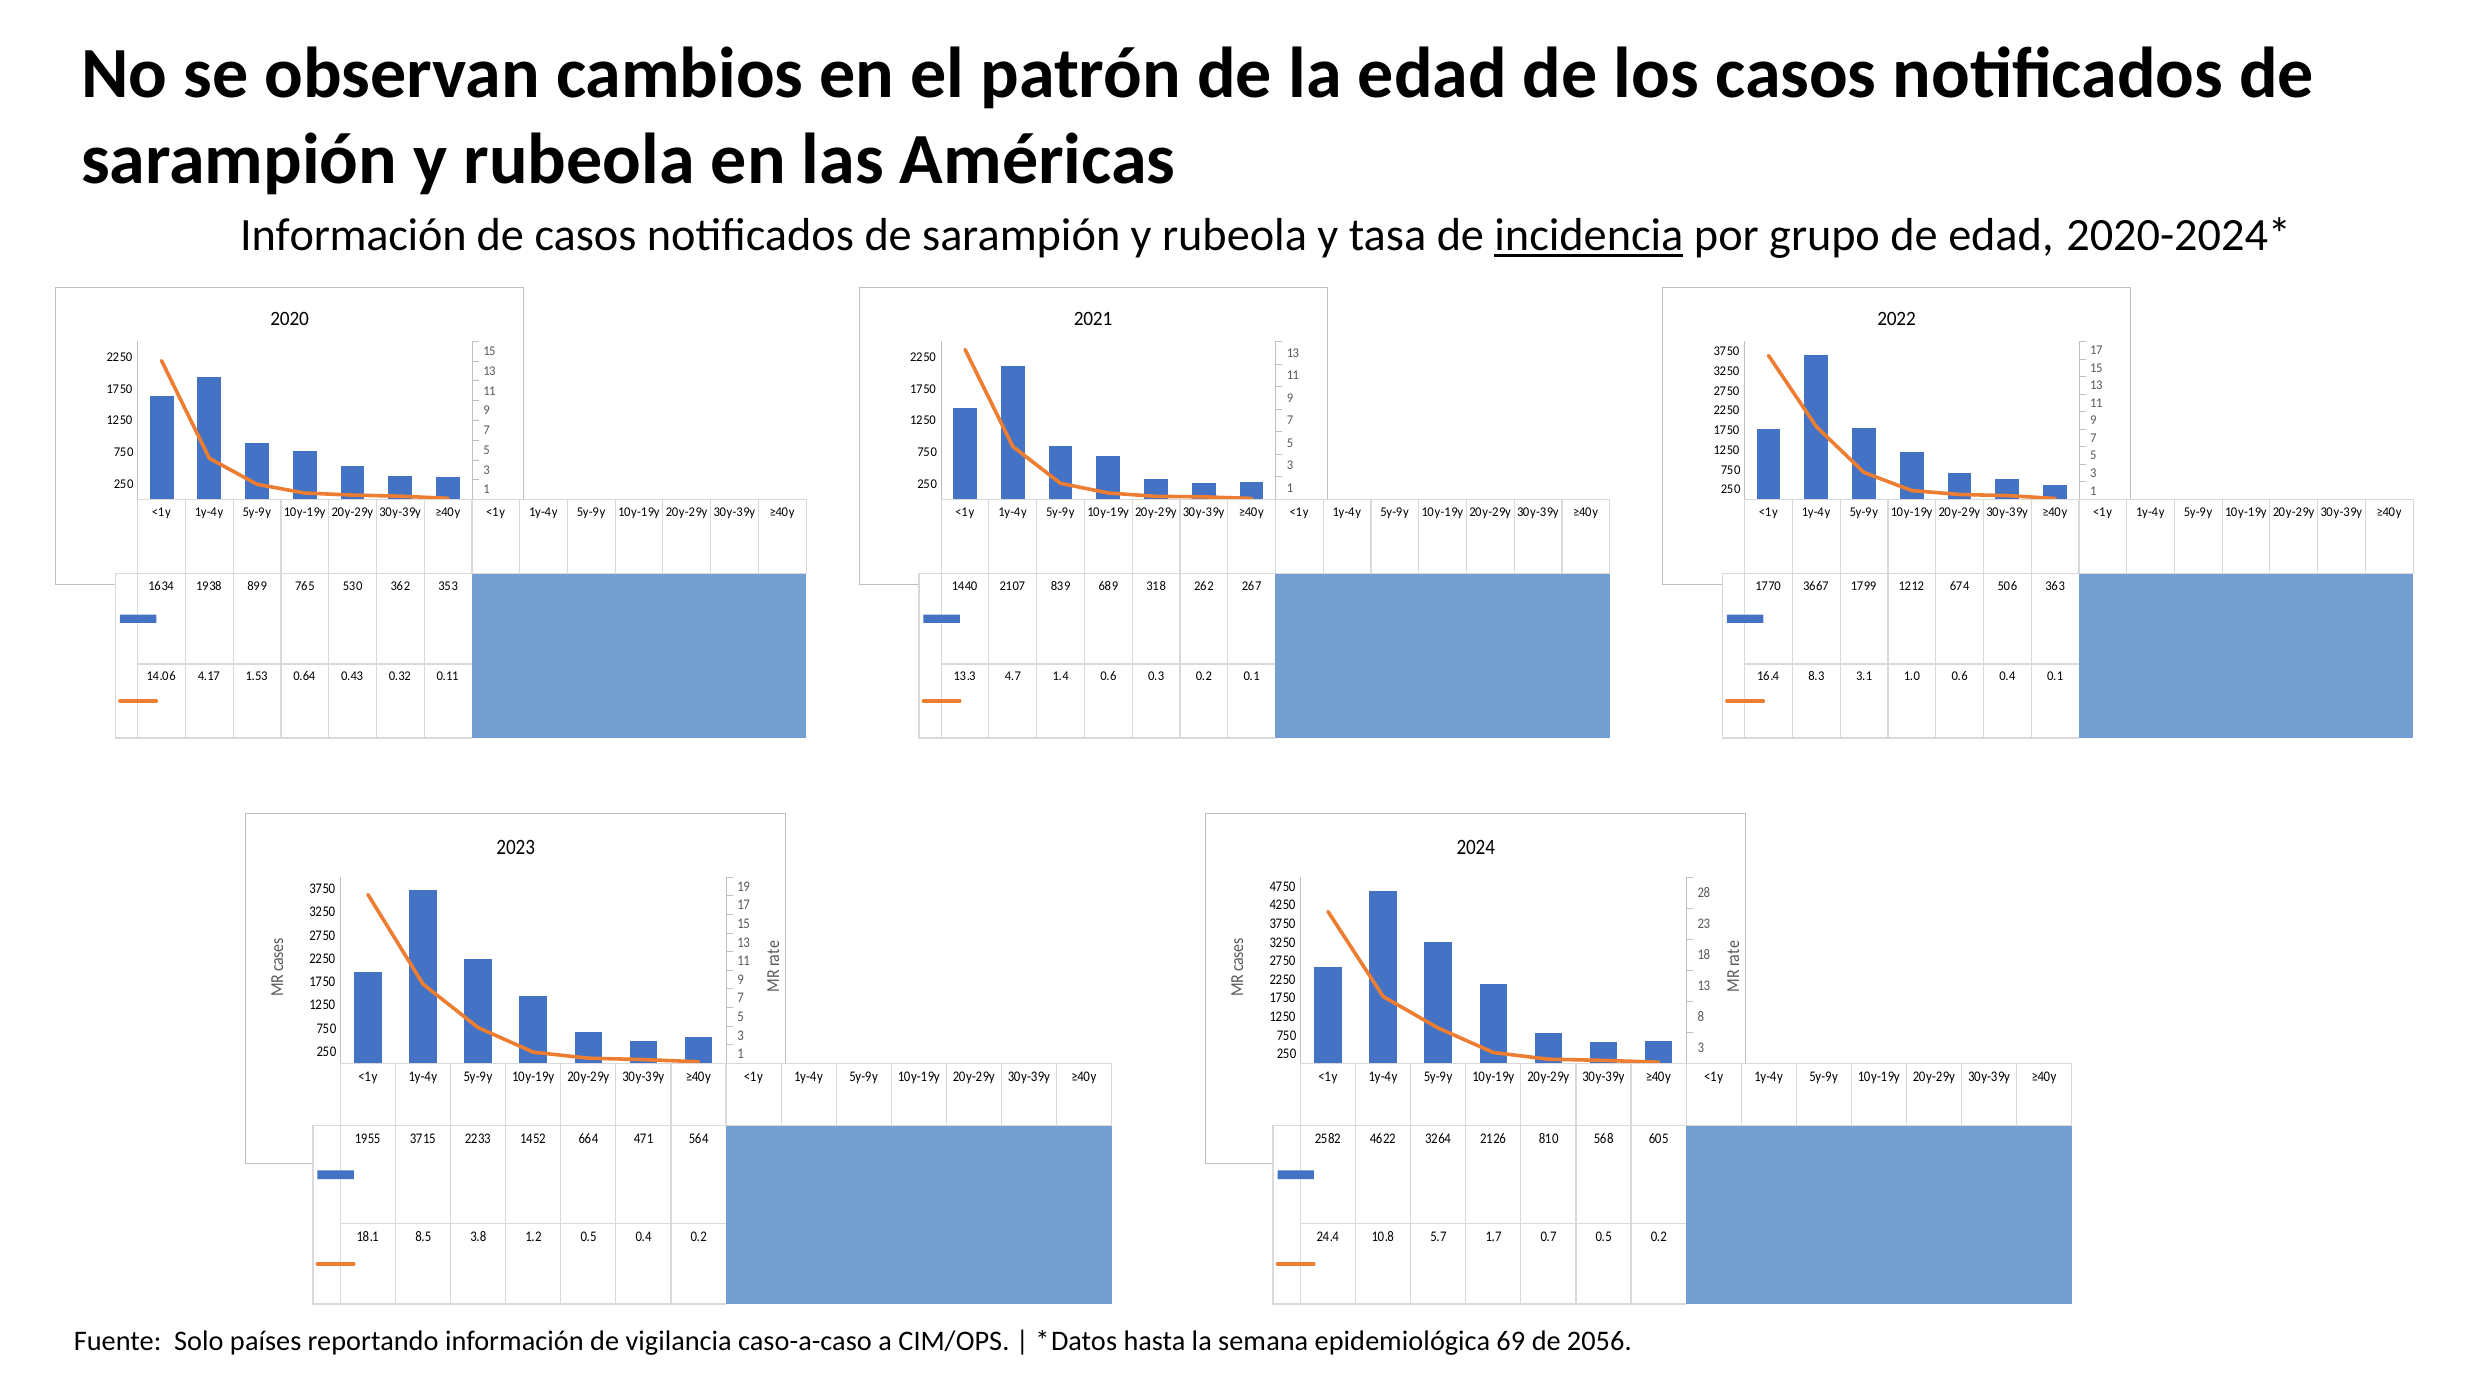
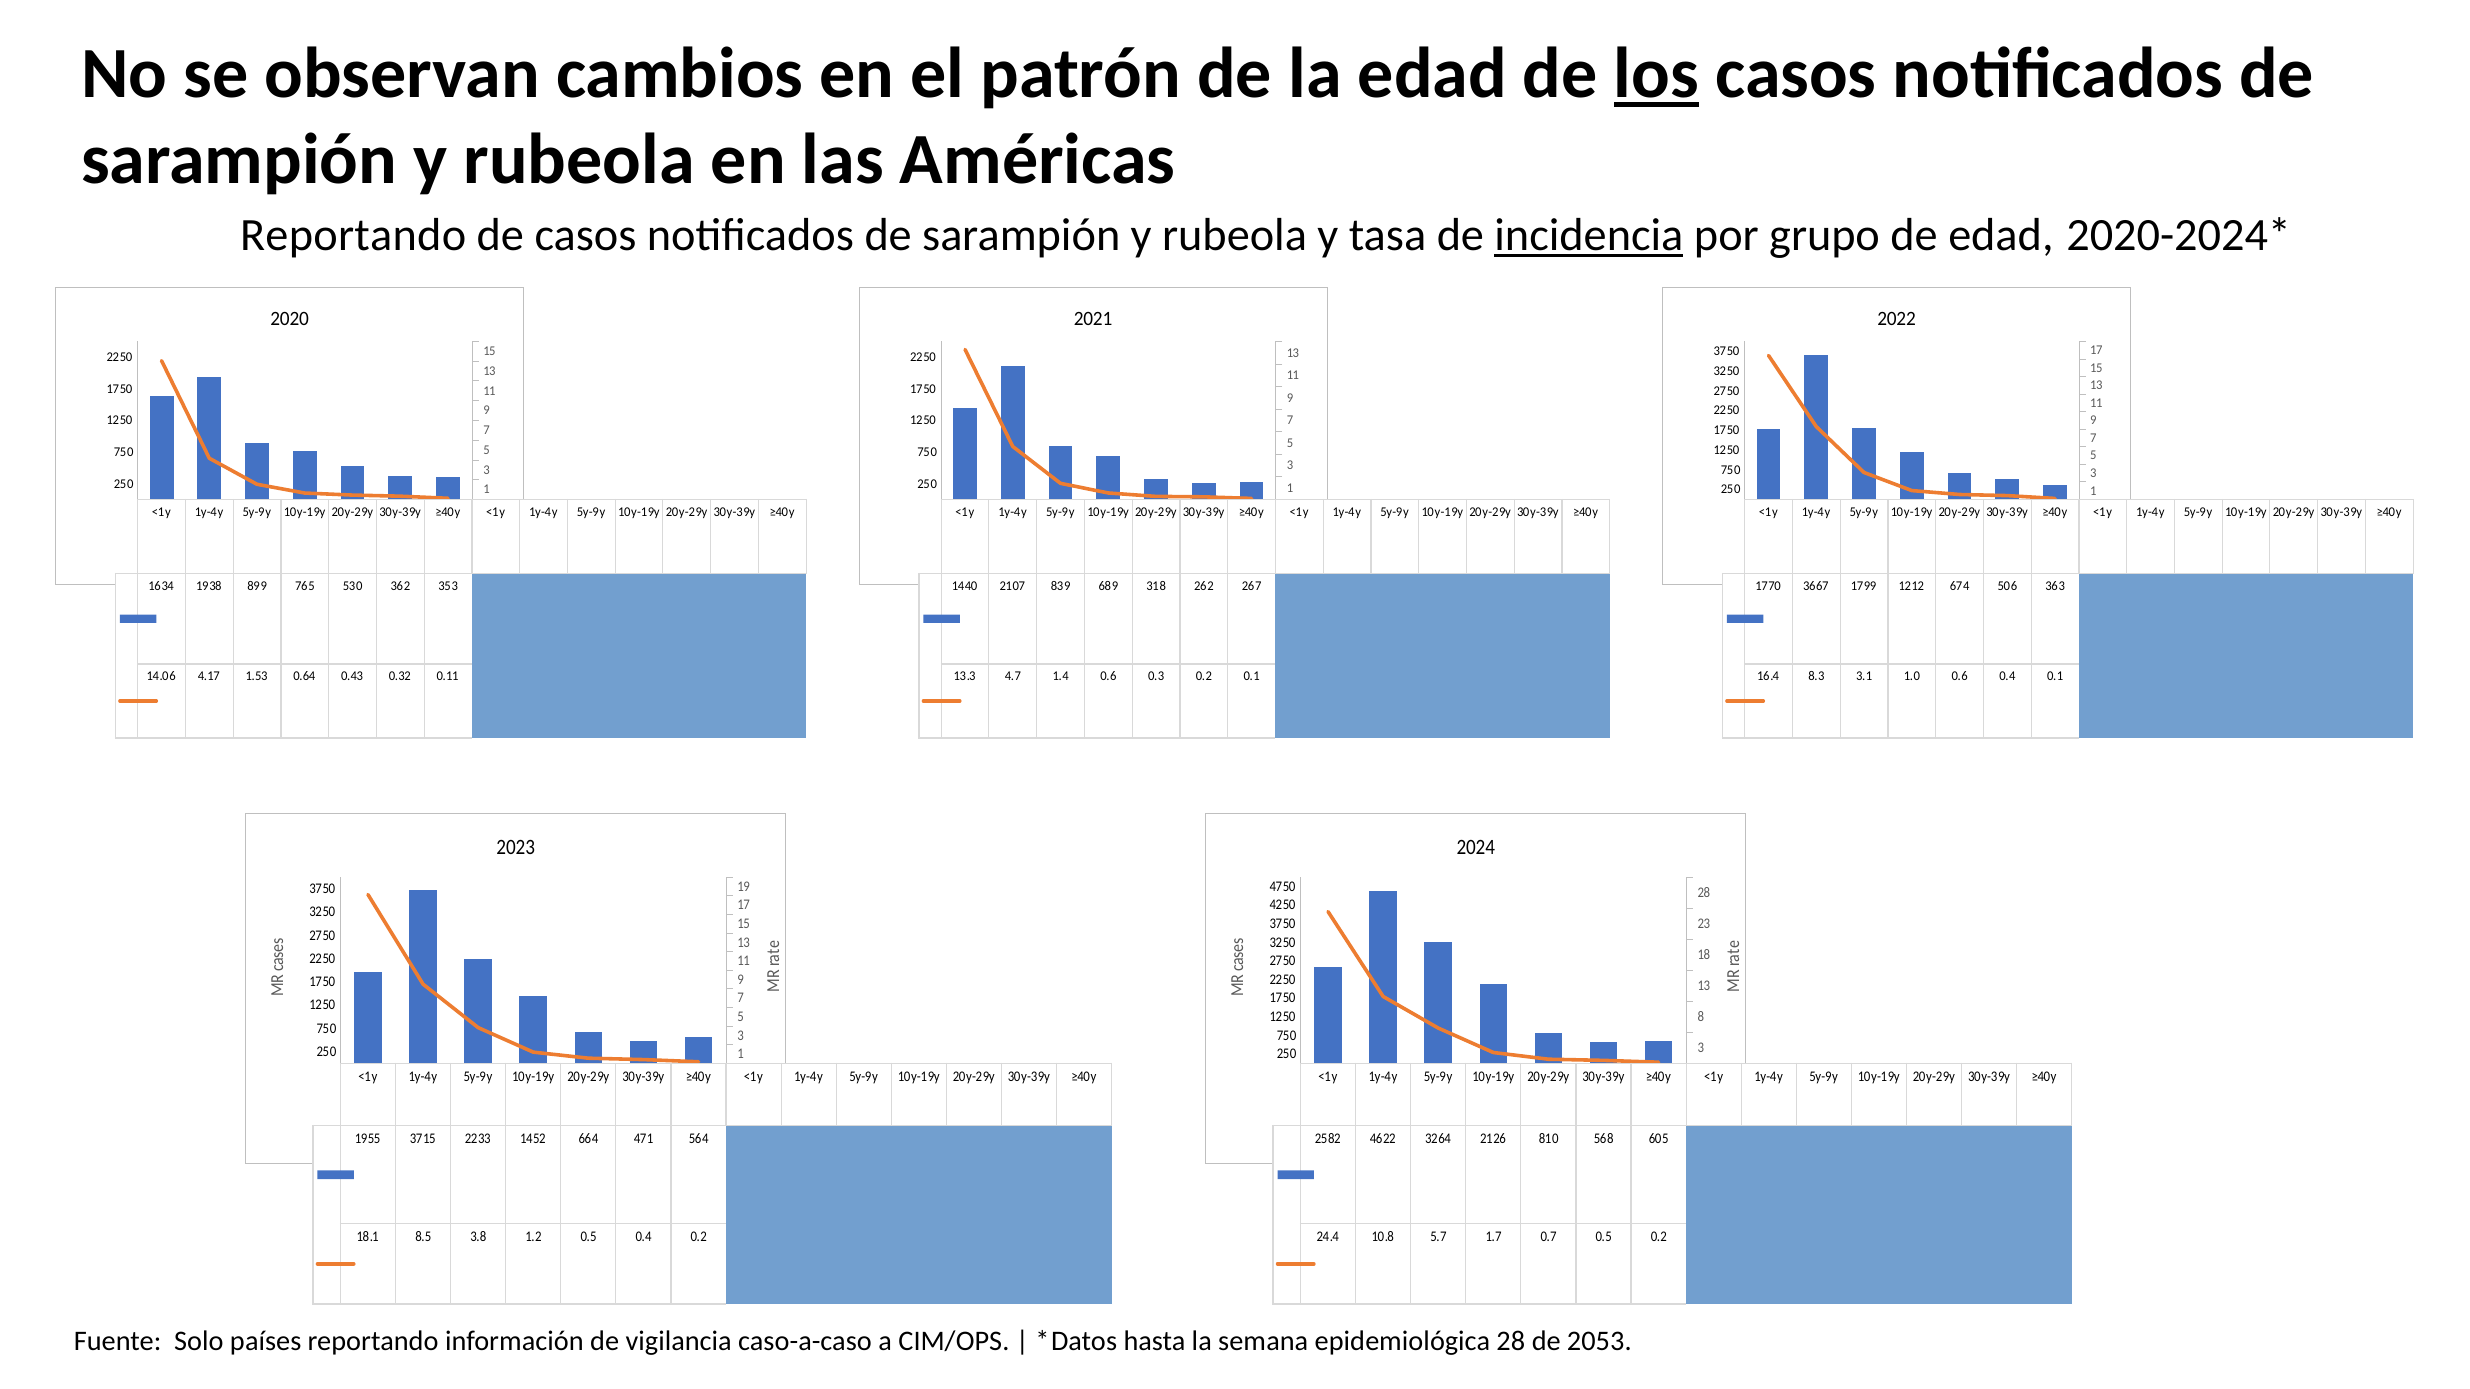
los underline: none -> present (1656, 74)
Información: Información -> Reportando (353, 235)
epidemiológica 69: 69 -> 28 (1511, 1342)
2056: 2056 -> 2053 (1599, 1342)
